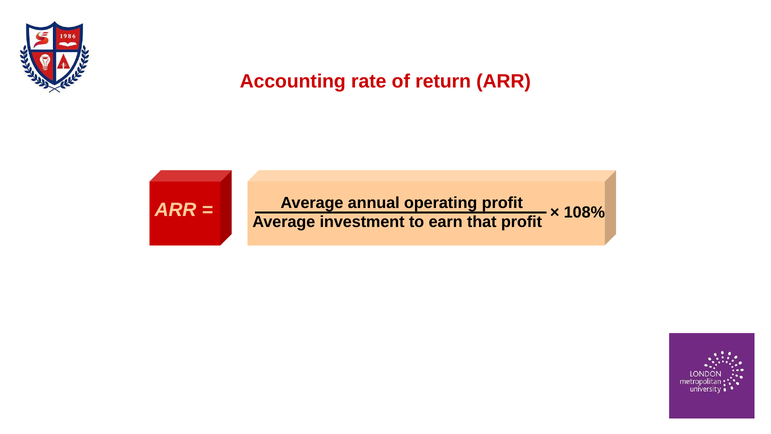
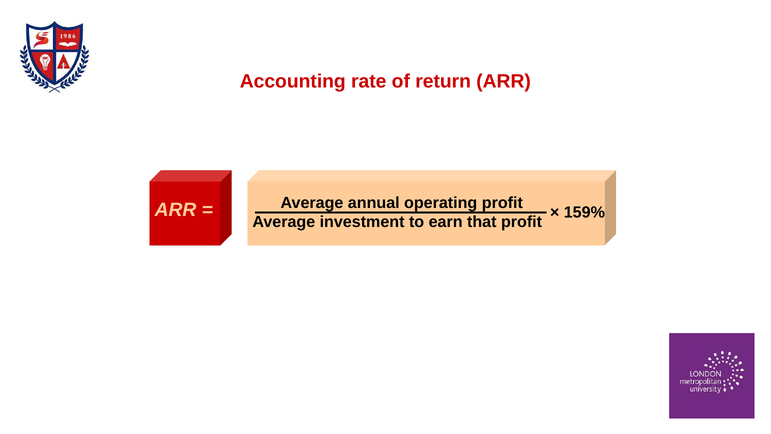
108%: 108% -> 159% (584, 212)
